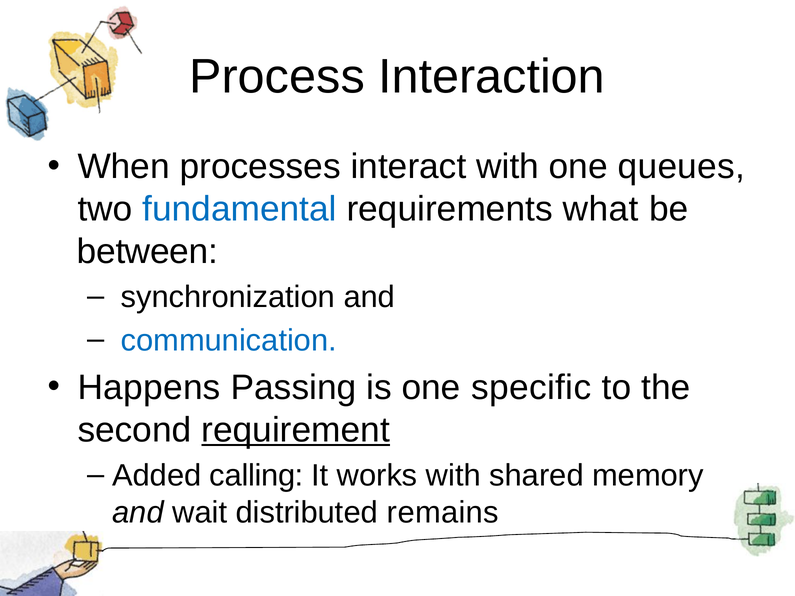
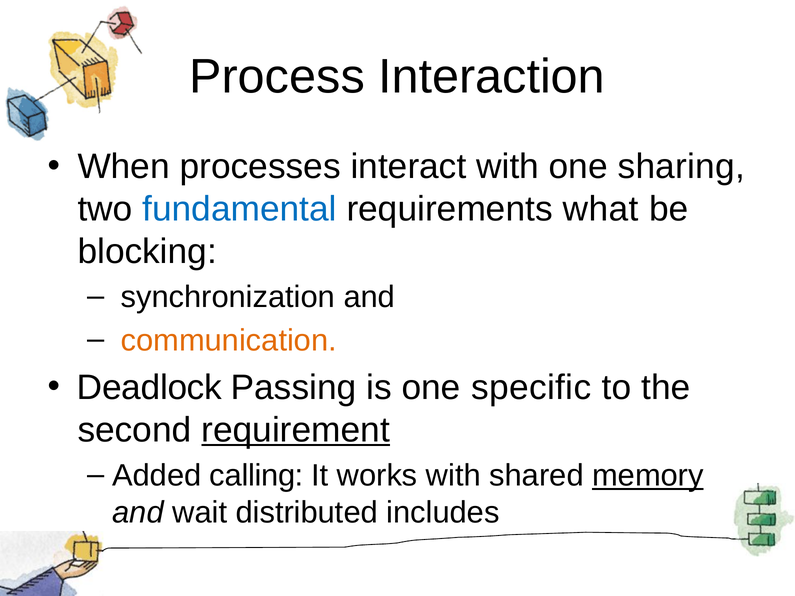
queues: queues -> sharing (681, 167)
between: between -> blocking (147, 252)
communication colour: blue -> orange (229, 341)
Happens: Happens -> Deadlock (149, 388)
memory underline: none -> present (648, 476)
remains: remains -> includes (443, 513)
